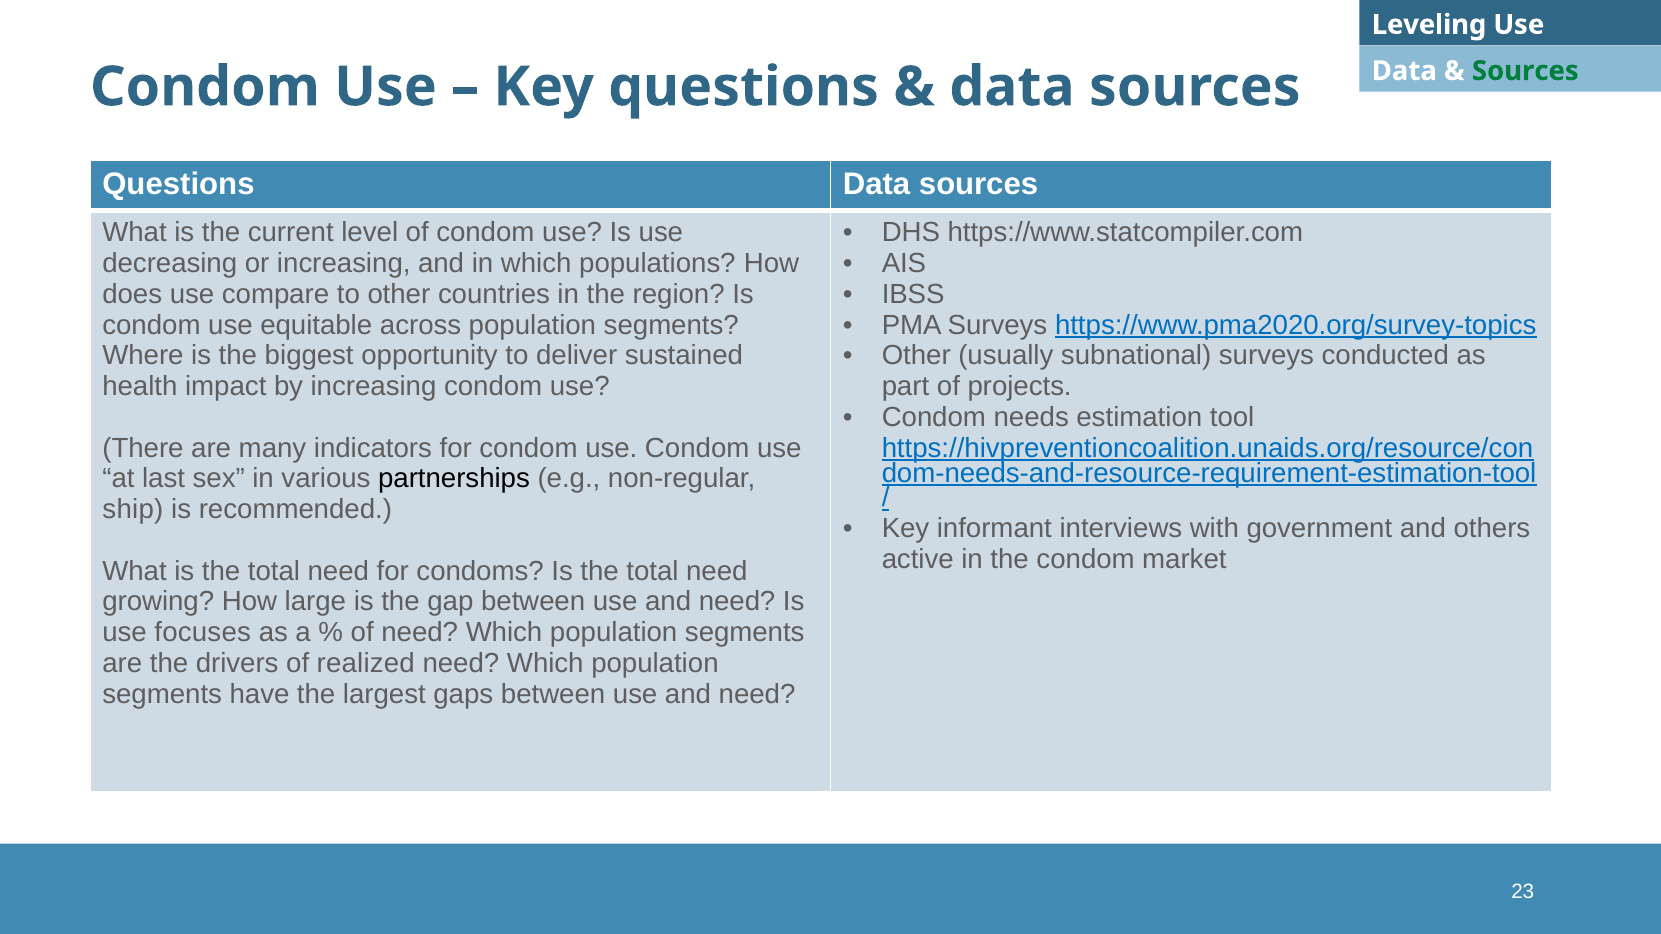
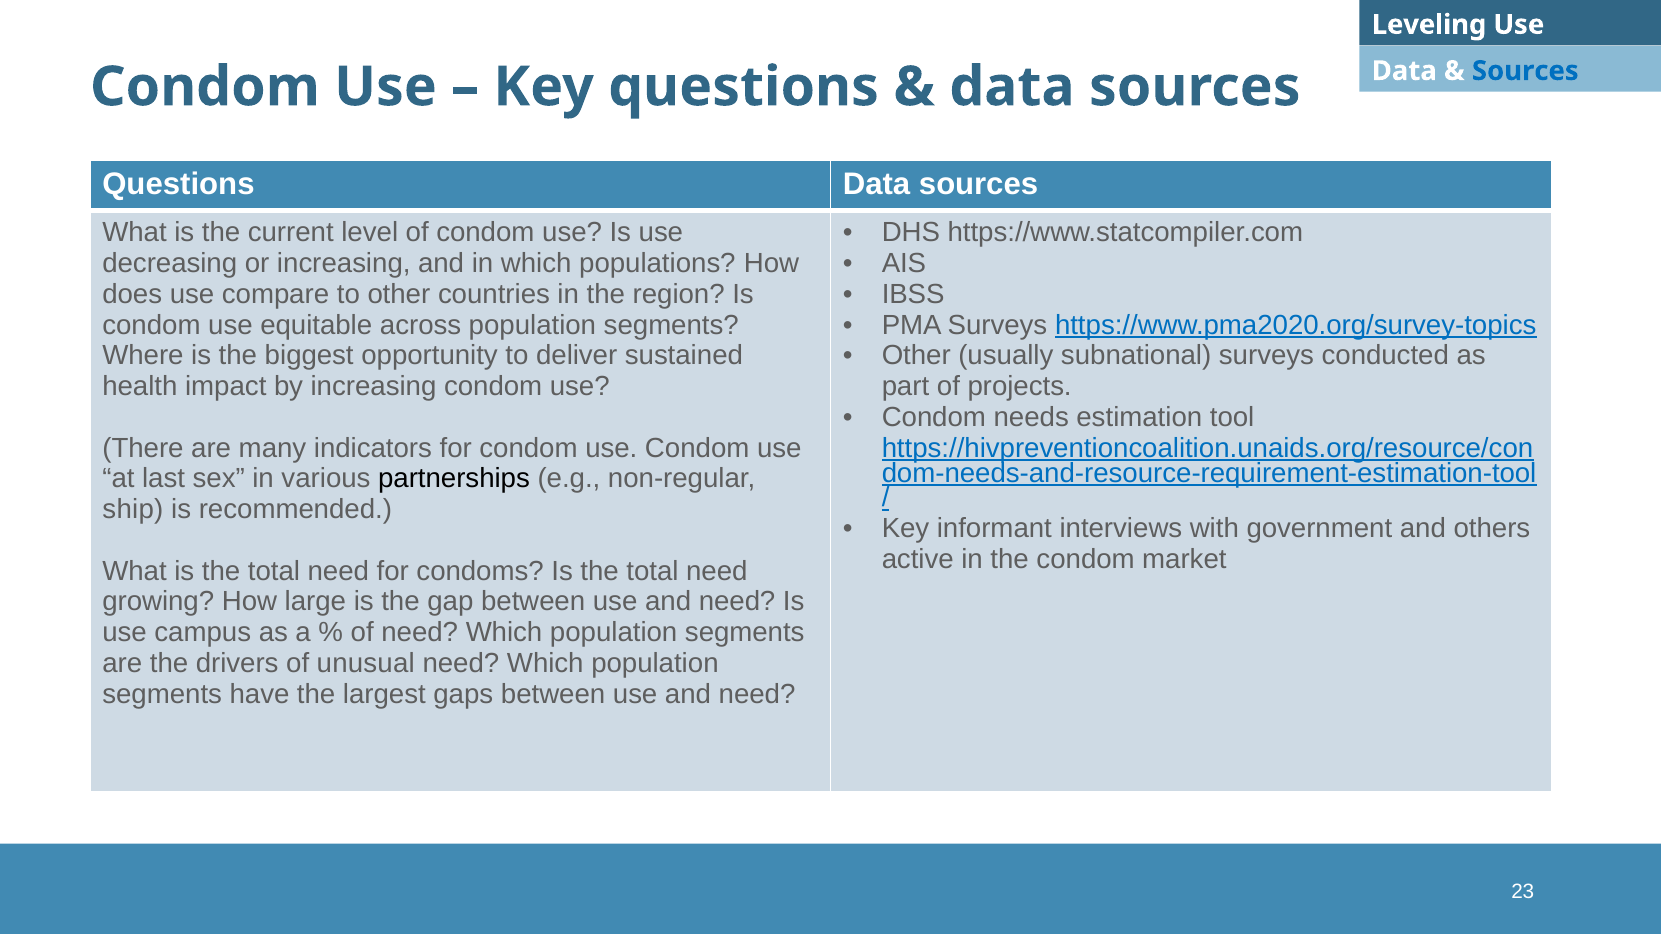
Sources colour: green -> blue (1525, 71)
focuses: focuses -> campus (203, 633)
realized: realized -> unusual (366, 663)
